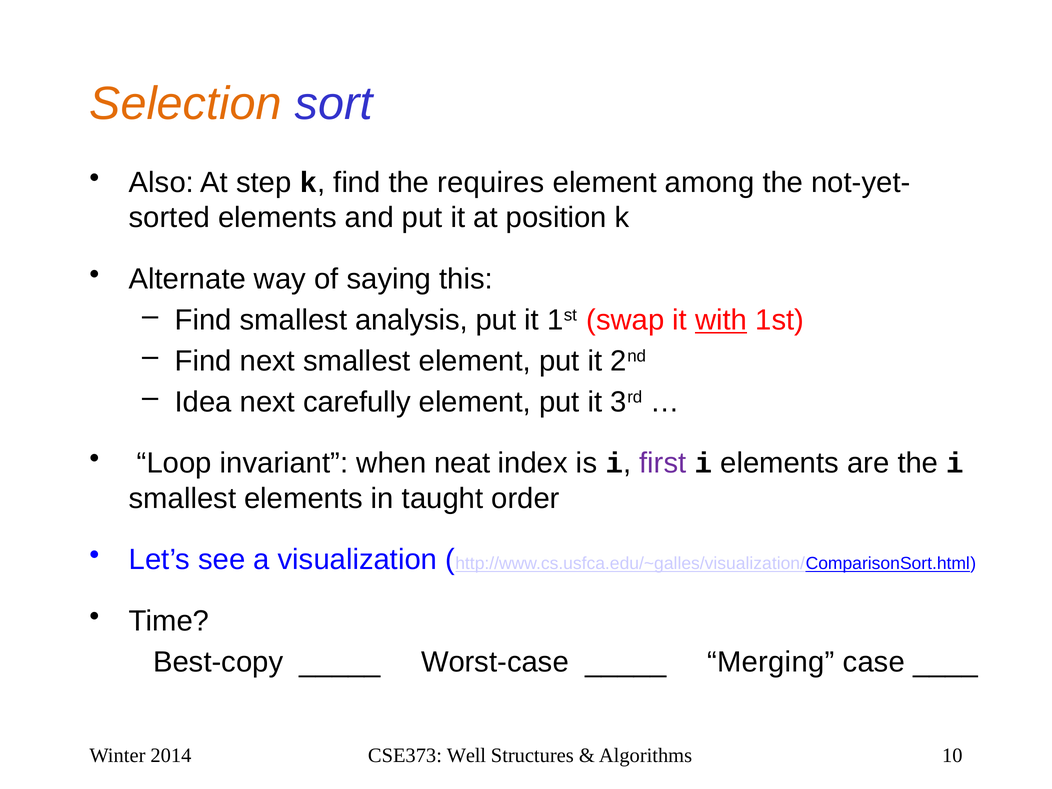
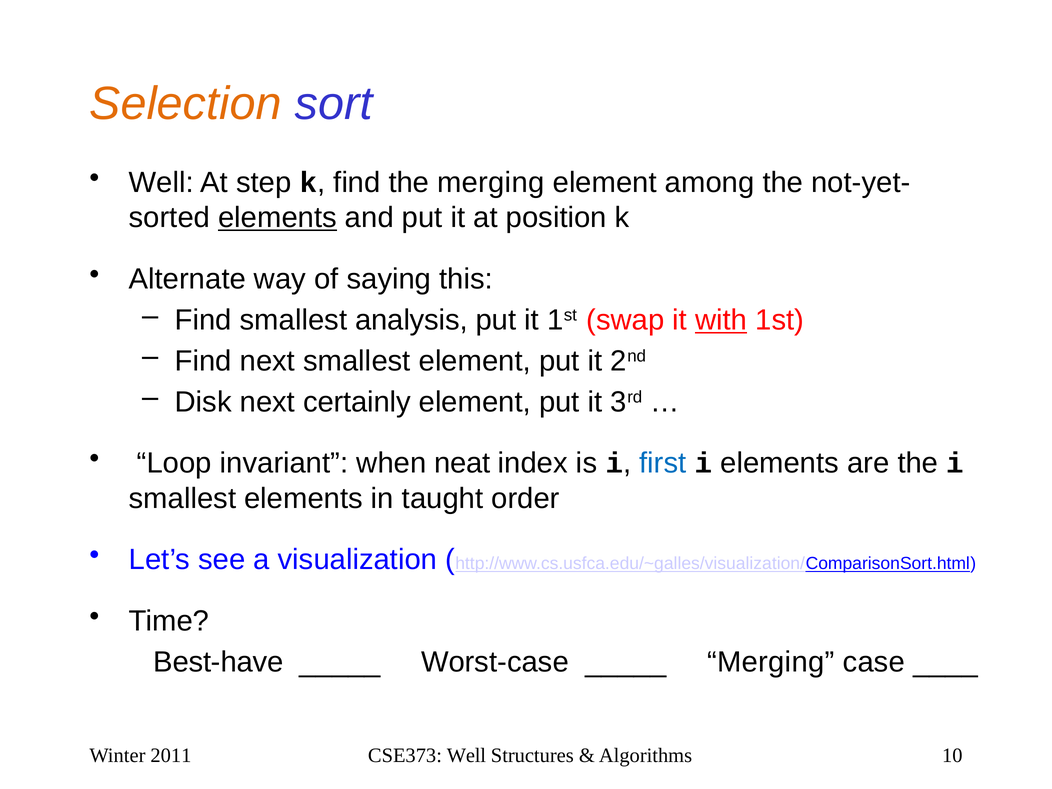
Also: Also -> Well (161, 183)
the requires: requires -> merging (491, 183)
elements underline: none -> present (278, 218)
Idea: Idea -> Disk (203, 402)
carefully: carefully -> certainly (357, 402)
first colour: purple -> blue (663, 463)
Best-copy: Best-copy -> Best-have (218, 662)
2014: 2014 -> 2011 (171, 755)
